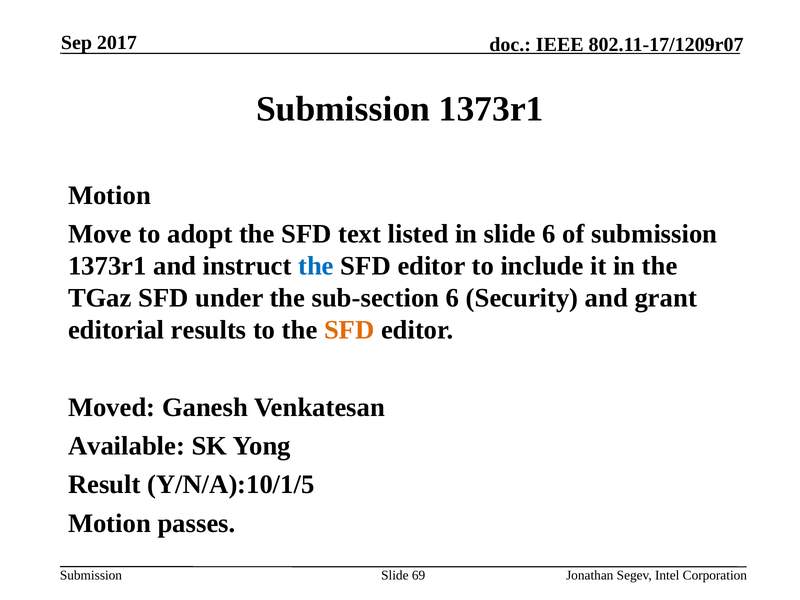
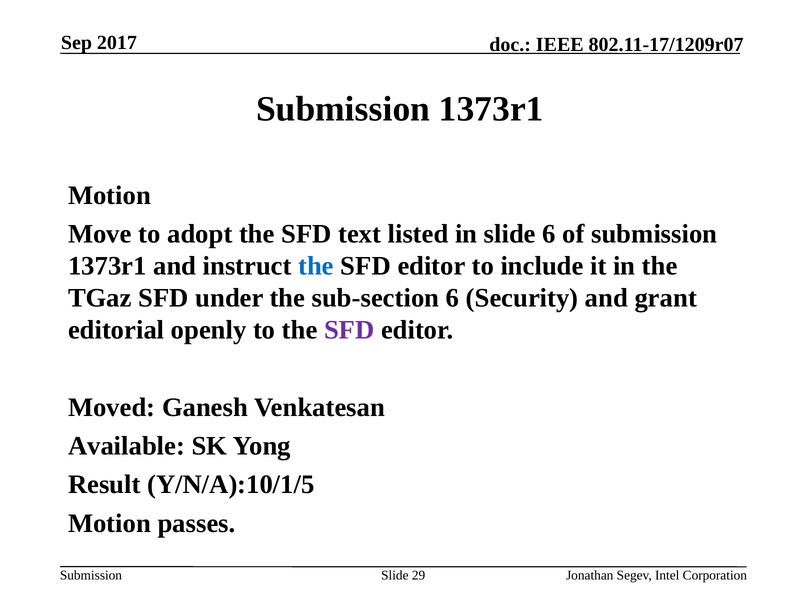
results: results -> openly (209, 330)
SFD colour: orange -> purple (349, 330)
69: 69 -> 29 (419, 575)
